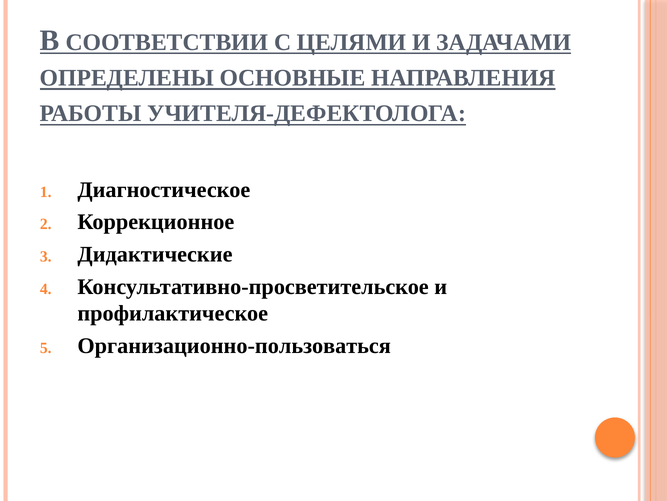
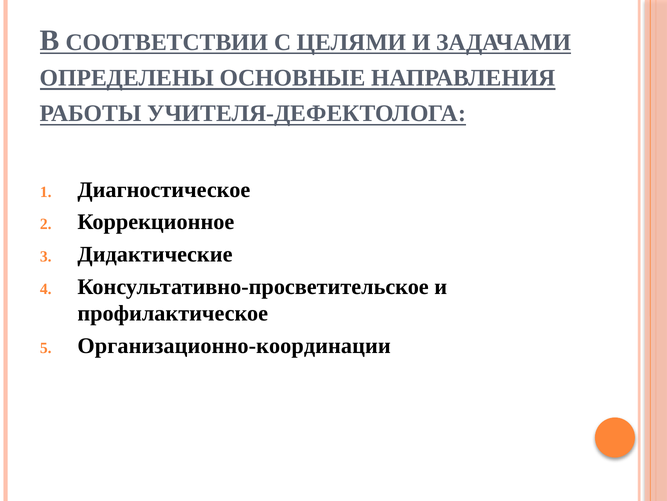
Организационно-пользоваться: Организационно-пользоваться -> Организационно-координации (234, 345)
